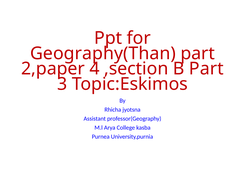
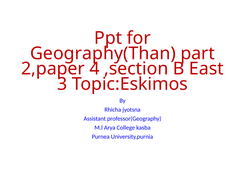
B Part: Part -> East (206, 69)
